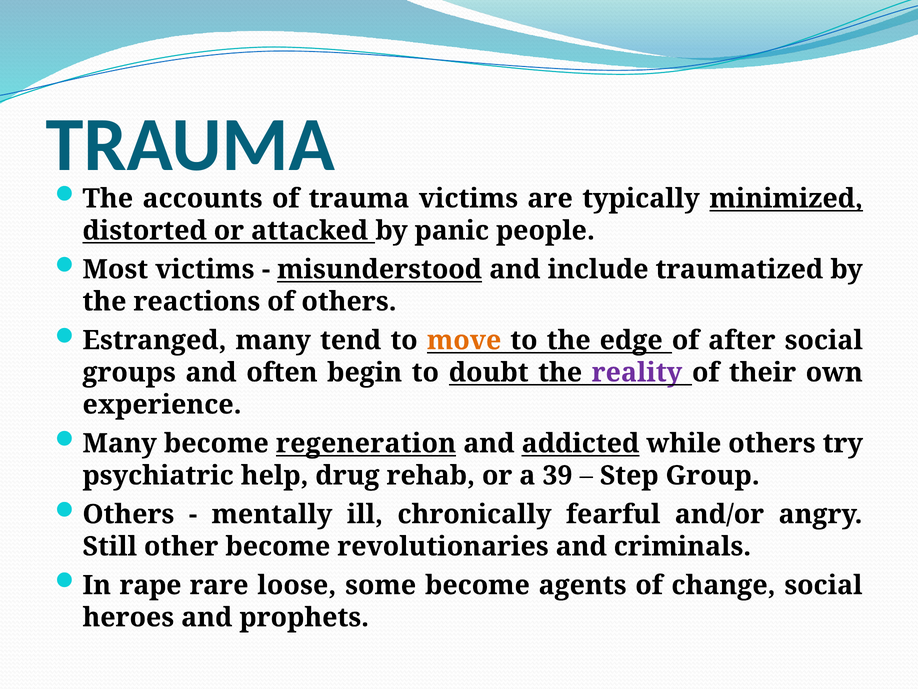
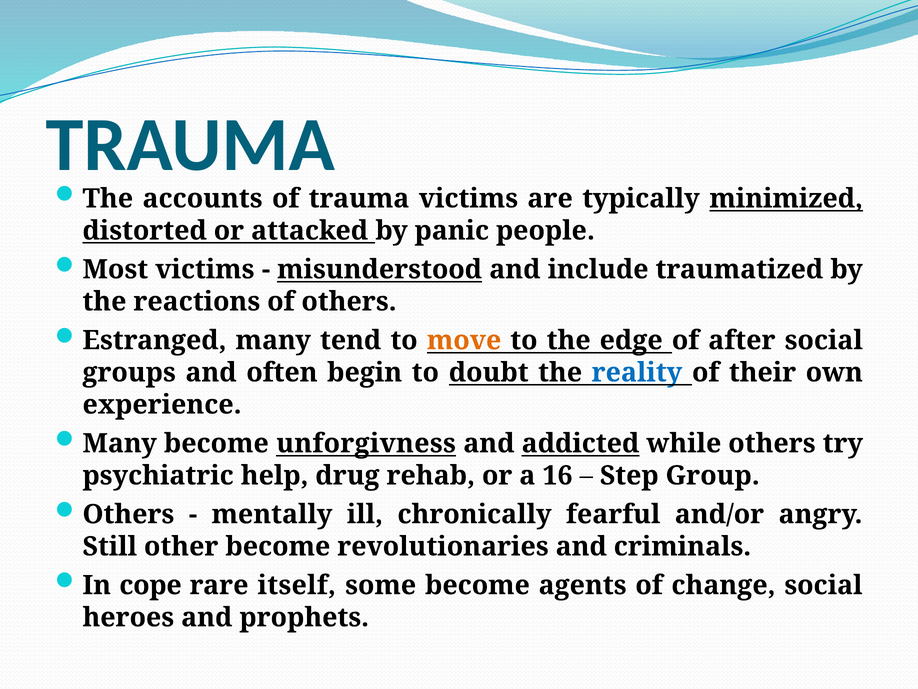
reality colour: purple -> blue (637, 372)
regeneration: regeneration -> unforgivness (366, 443)
39: 39 -> 16 (557, 475)
rape: rape -> cope (151, 585)
loose: loose -> itself (297, 585)
